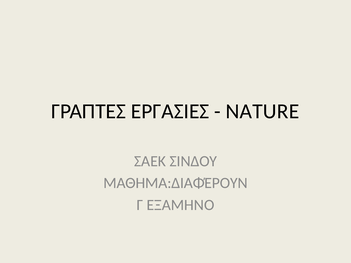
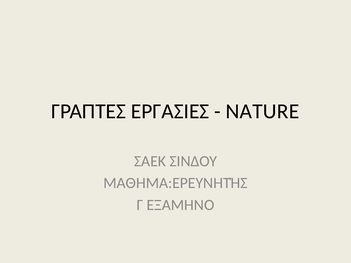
ΜΑΘΗΜΑ:ΔΙΑΦΈΡΟΥΝ: ΜΑΘΗΜΑ:ΔΙΑΦΈΡΟΥΝ -> ΜΑΘΗΜΑ:ΕΡΕΥΝΗΤΉΣ (175, 183)
